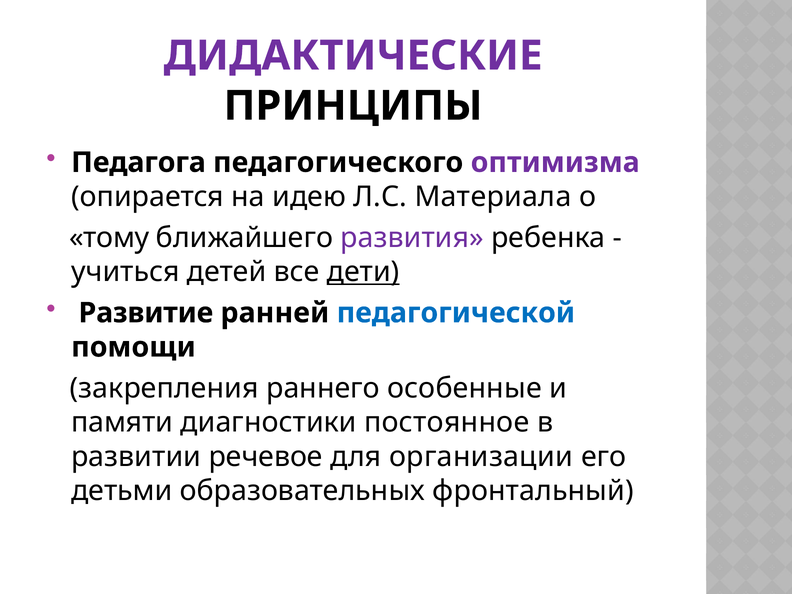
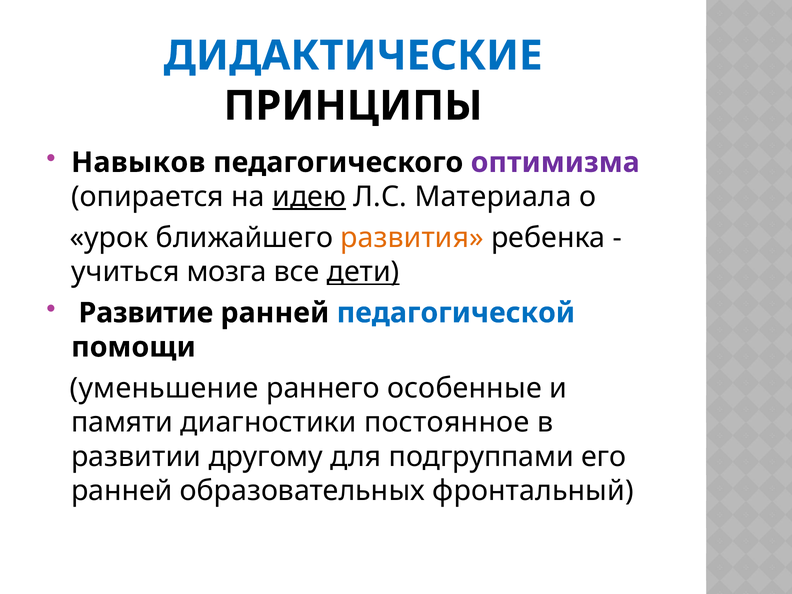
ДИДАКТИЧЕСКИЕ colour: purple -> blue (353, 56)
Педагога: Педагога -> Навыков (138, 162)
идею underline: none -> present (309, 197)
тому: тому -> урок (109, 238)
развития colour: purple -> orange (412, 238)
детей: детей -> мозга (227, 272)
закрепления: закрепления -> уменьшение (164, 388)
речевое: речевое -> другому (266, 457)
организации: организации -> подгруппами (481, 457)
детьми: детьми -> ранней (122, 491)
